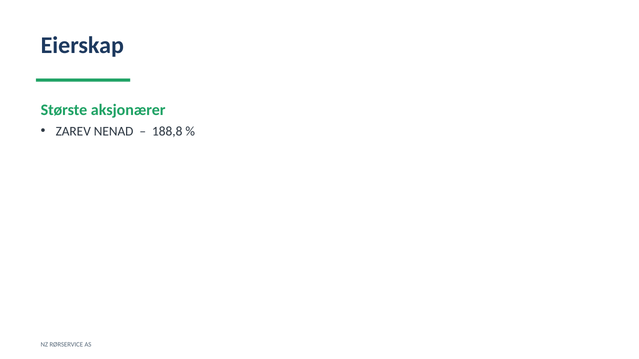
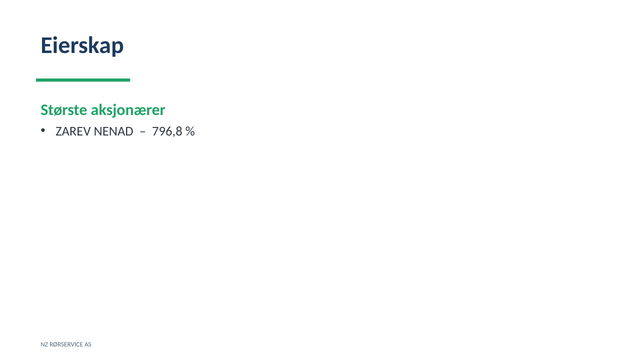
188,8: 188,8 -> 796,8 (167, 131)
